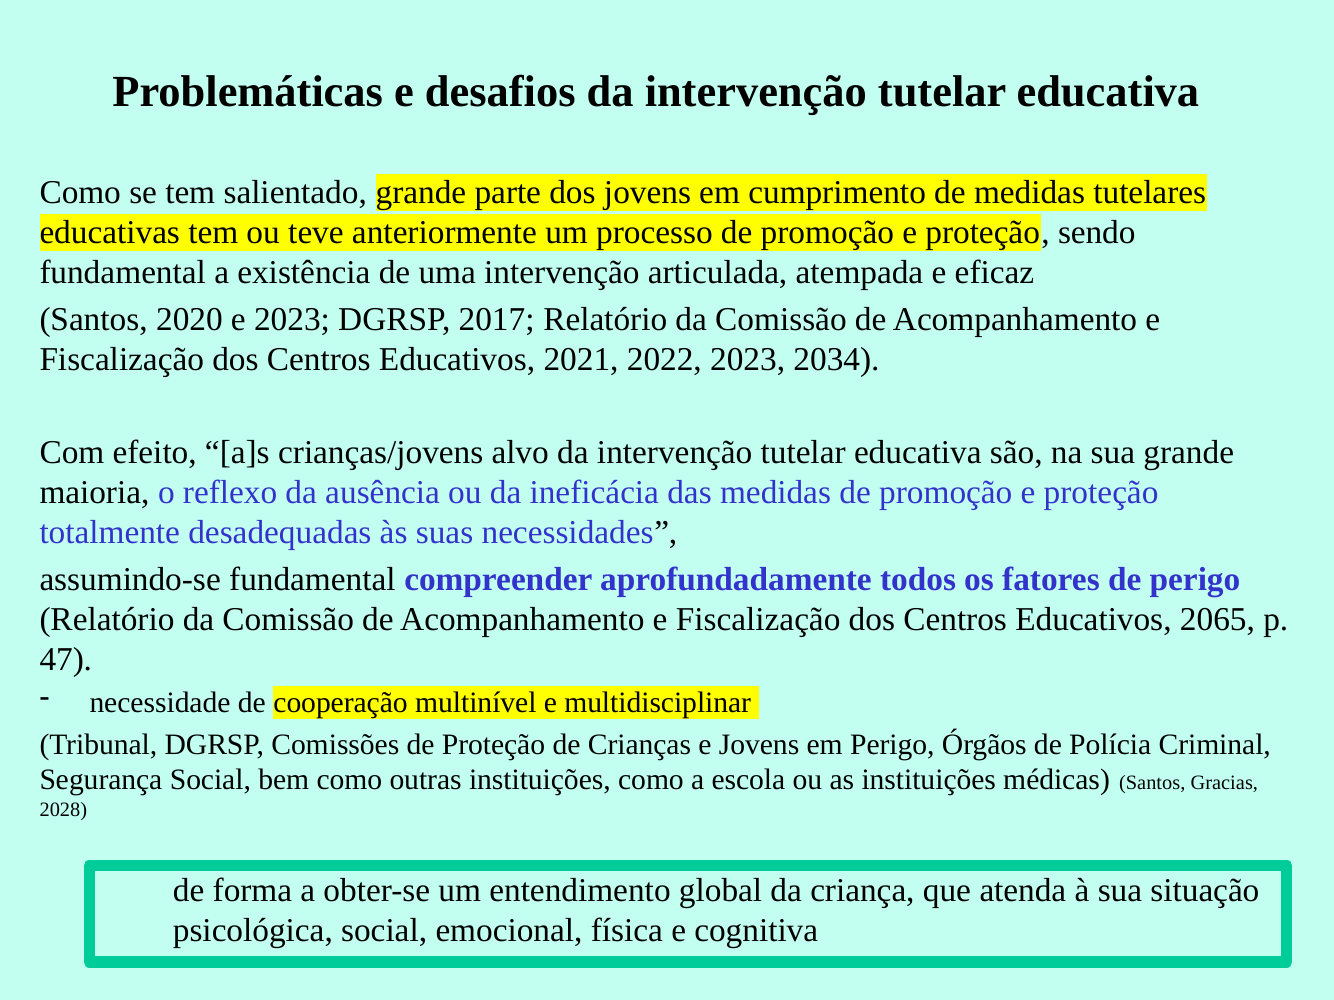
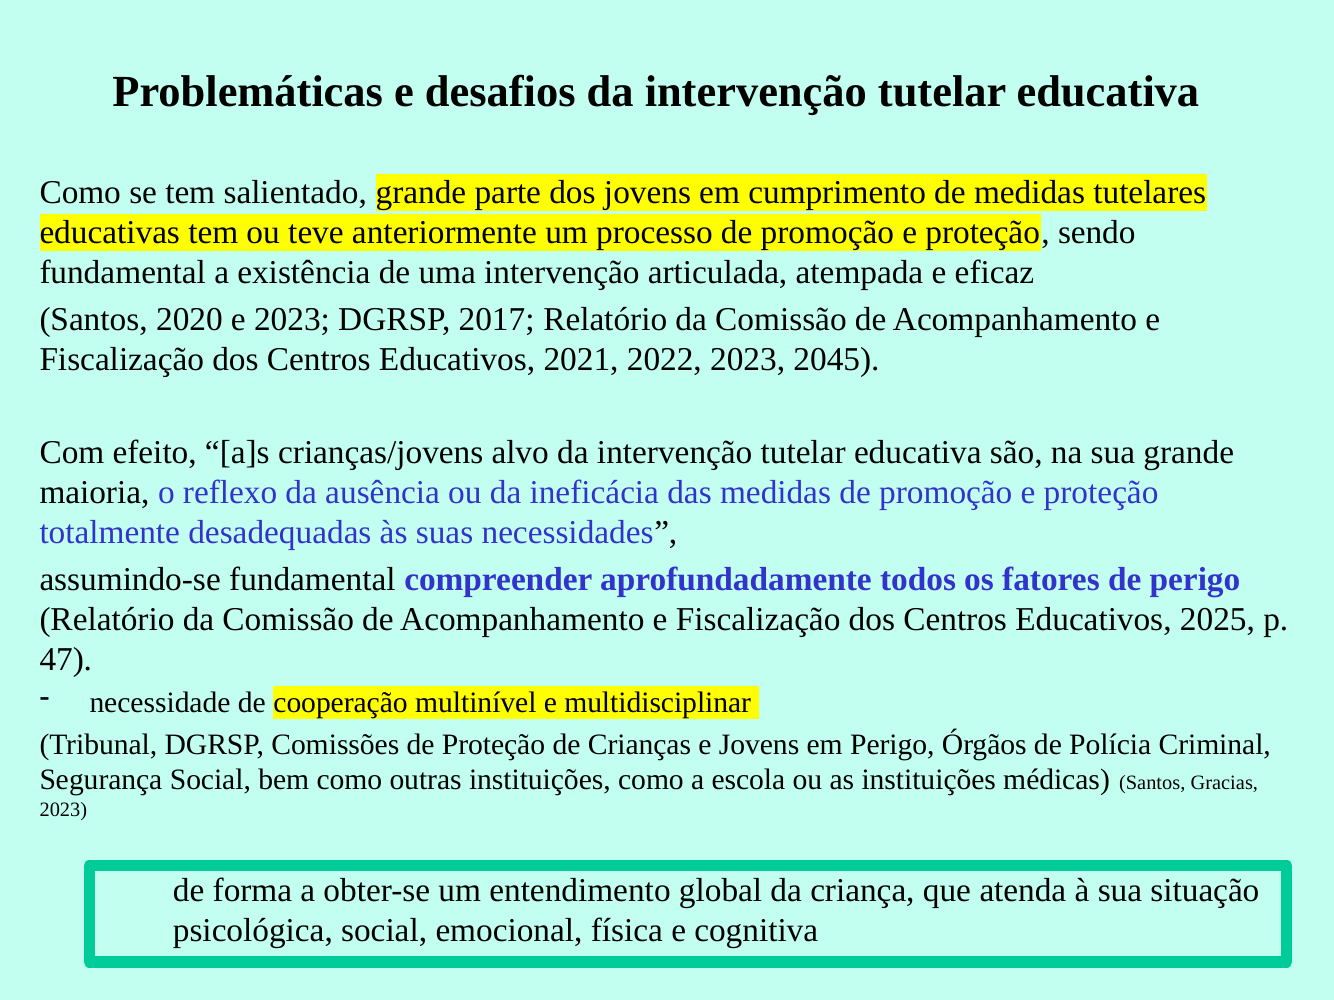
2034: 2034 -> 2045 (836, 360)
2065: 2065 -> 2025 (1217, 620)
2028: 2028 -> 2023 (63, 810)
